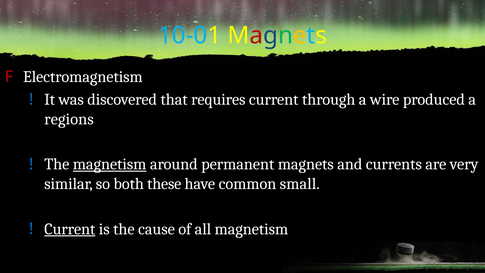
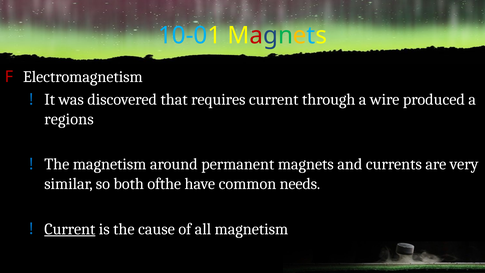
magnetism underline: present -> none (110, 164)
these: these -> ofthe (164, 184)
small: small -> needs (300, 184)
